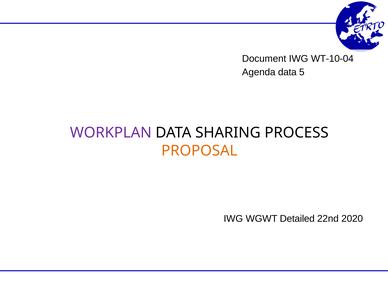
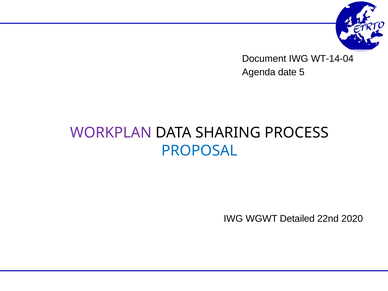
WT-10-04: WT-10-04 -> WT-14-04 (332, 59)
Agenda data: data -> date (287, 72)
PROPOSAL colour: orange -> blue (199, 151)
